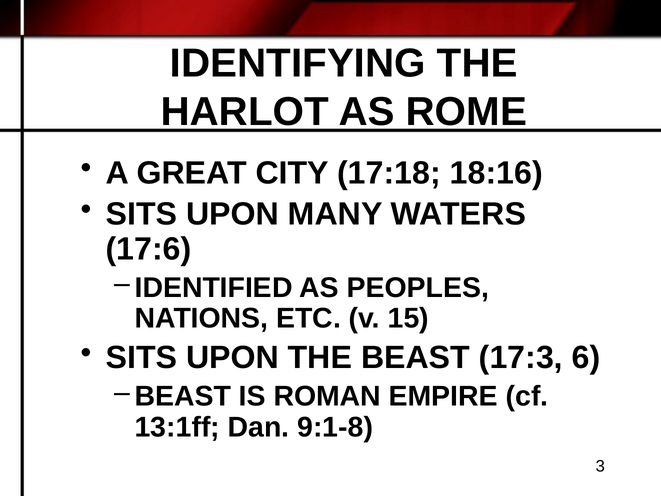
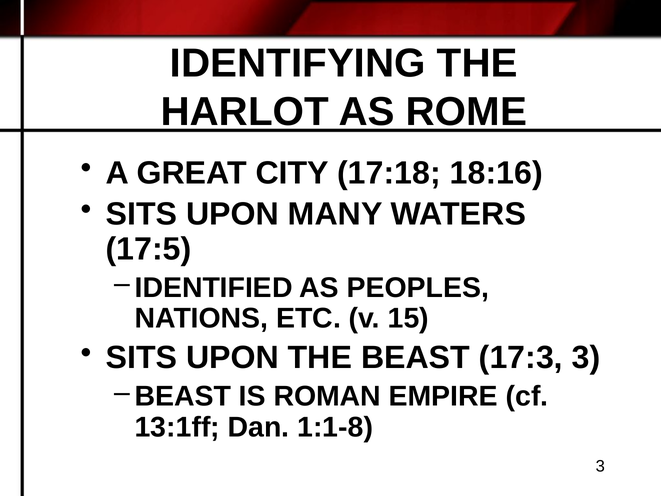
17:6: 17:6 -> 17:5 (149, 249)
17:3 6: 6 -> 3 (586, 358)
9:1-8: 9:1-8 -> 1:1-8 (335, 427)
